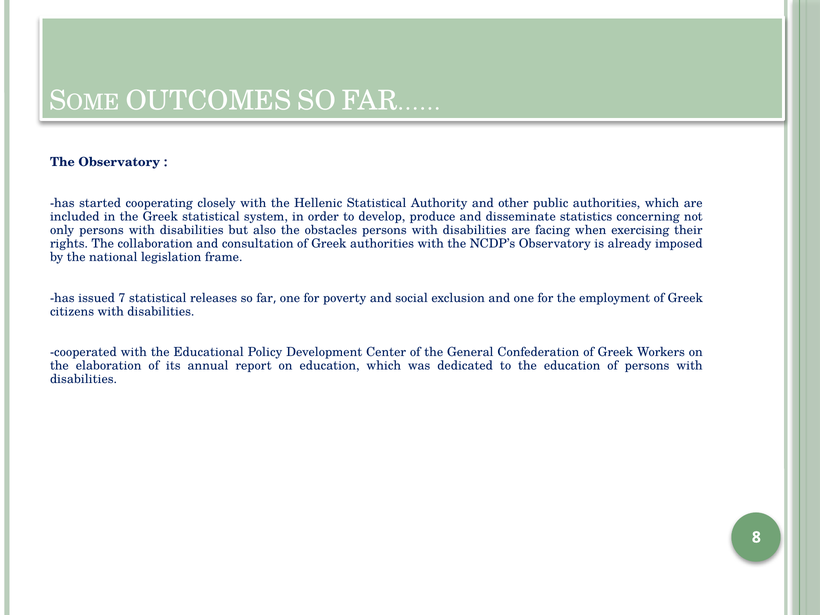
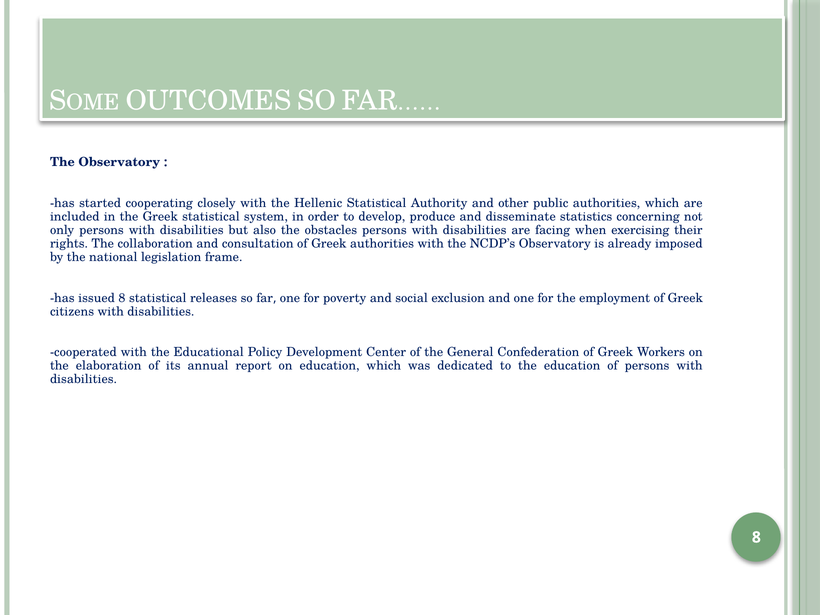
issued 7: 7 -> 8 (122, 298)
